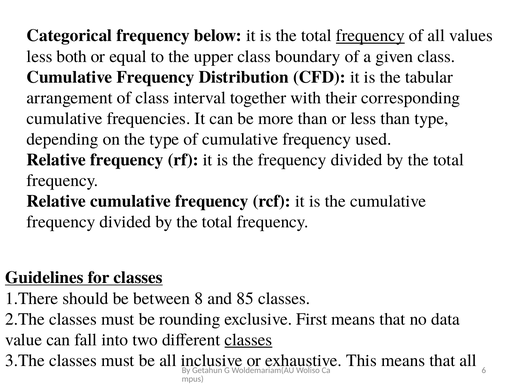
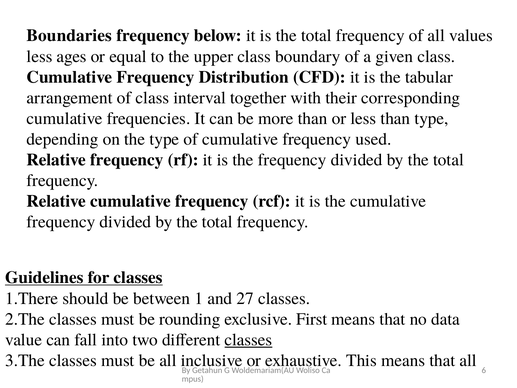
Categorical: Categorical -> Boundaries (69, 36)
frequency underline: present -> none (370, 36)
both: both -> ages (72, 56)
8: 8 -> 1 (199, 298)
85: 85 -> 27 (245, 298)
